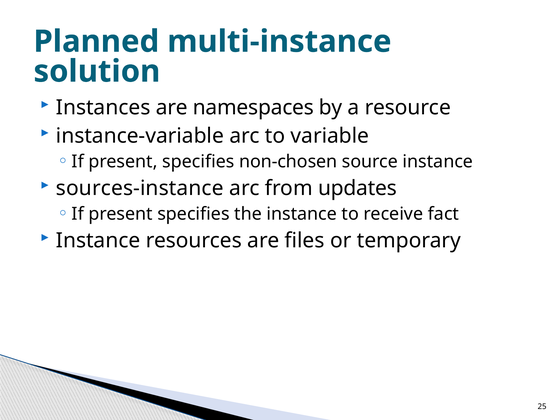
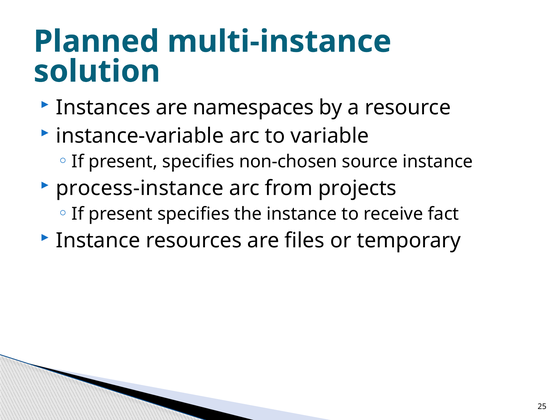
sources-instance: sources-instance -> process-instance (140, 188)
updates: updates -> projects (357, 188)
